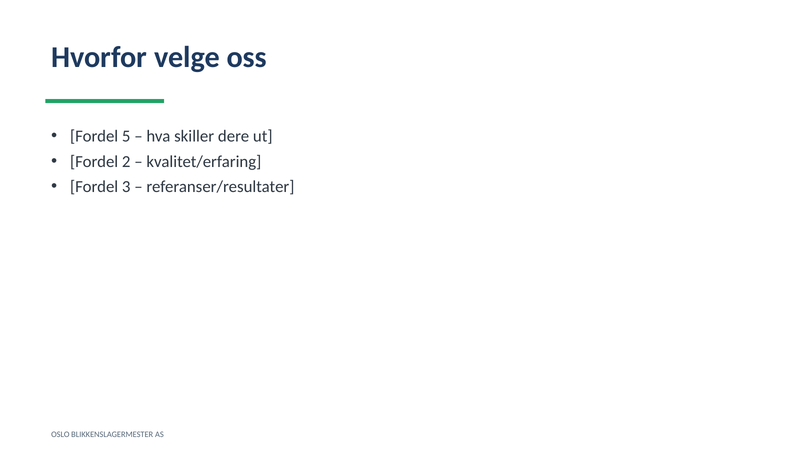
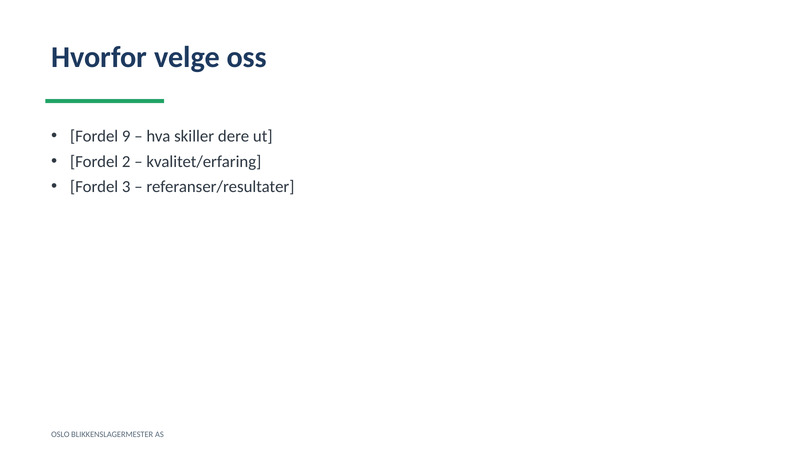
5: 5 -> 9 (126, 136)
